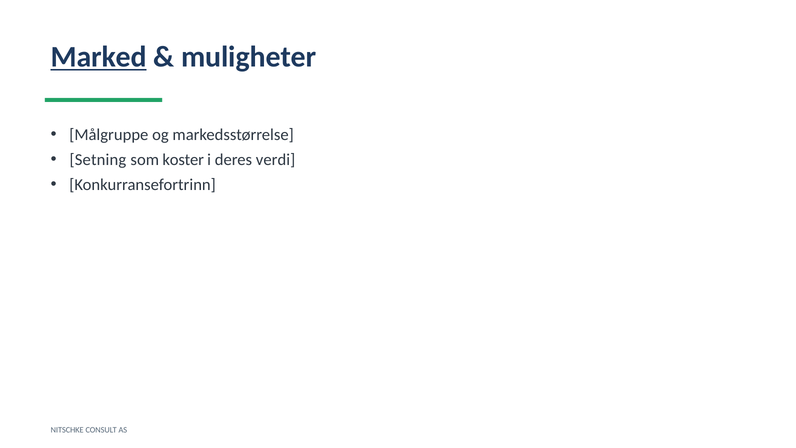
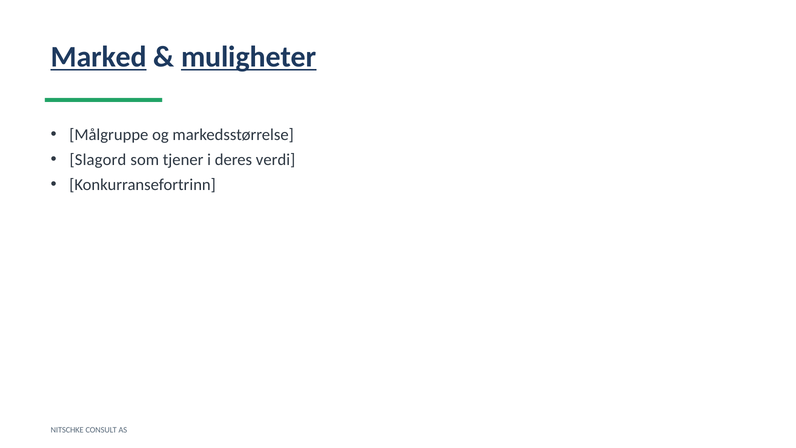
muligheter underline: none -> present (249, 57)
Setning: Setning -> Slagord (98, 160)
koster: koster -> tjener (183, 160)
